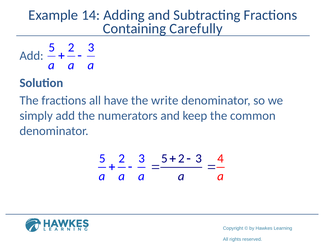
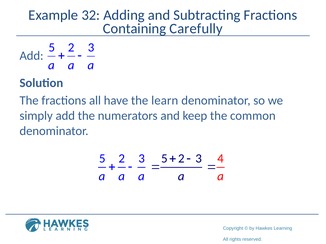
14: 14 -> 32 (91, 15)
write: write -> learn (165, 101)
